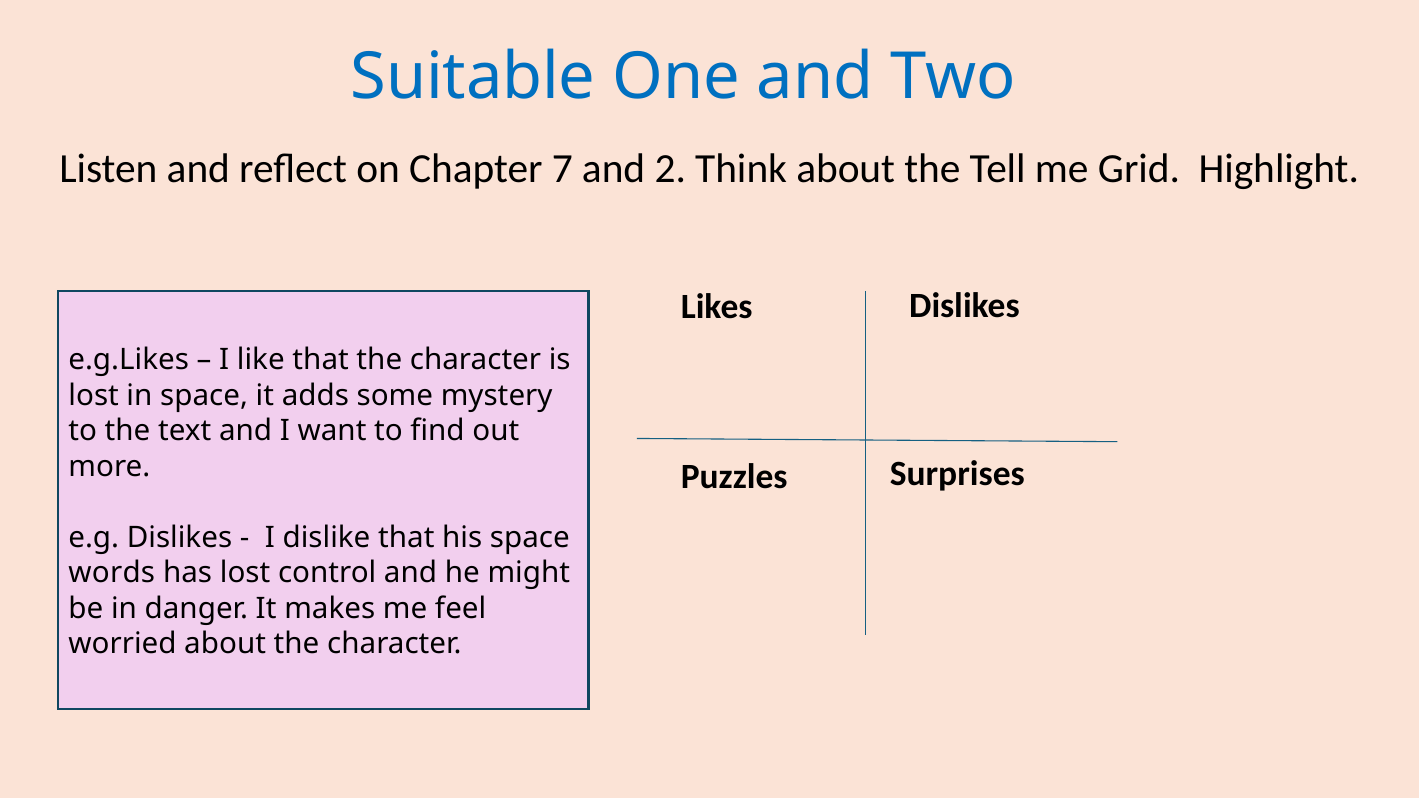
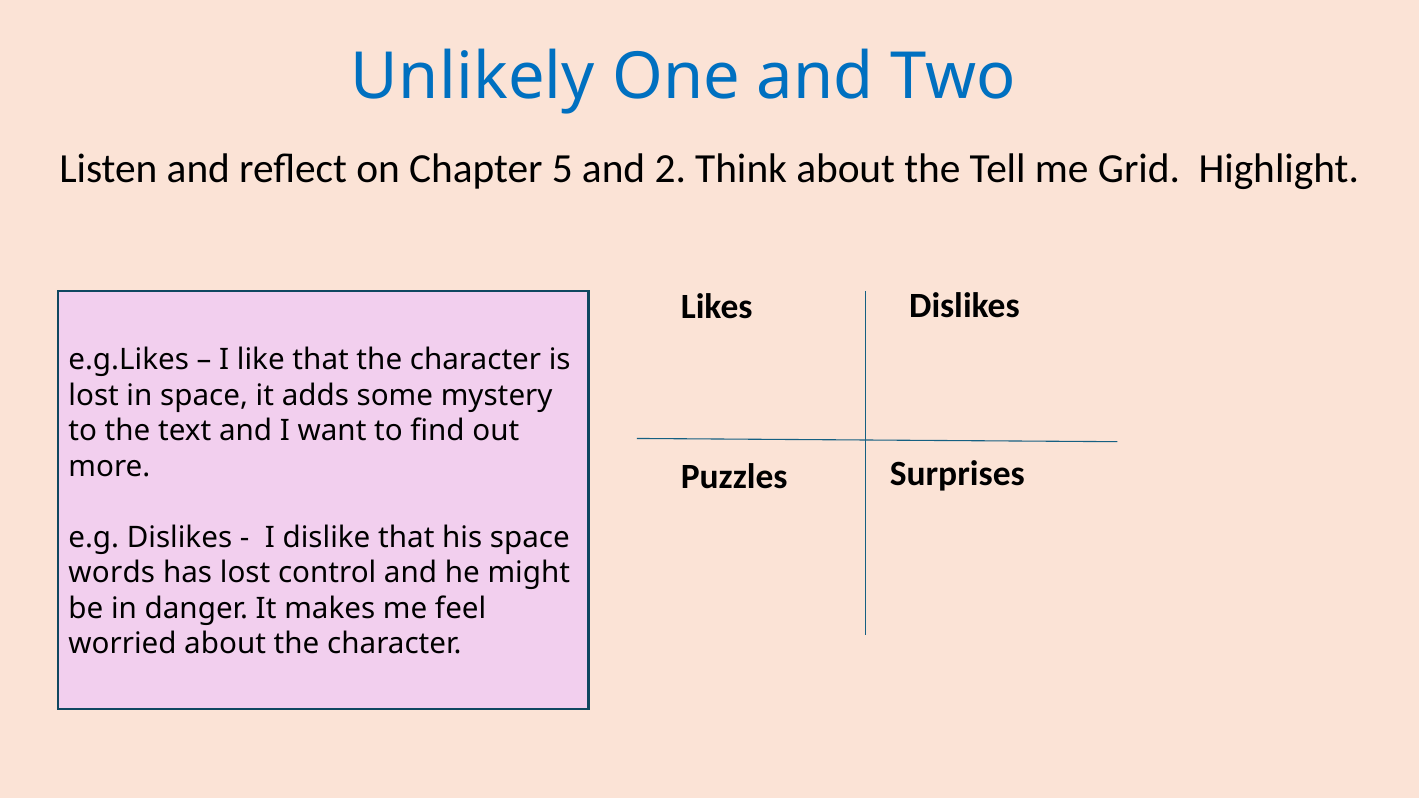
Suitable: Suitable -> Unlikely (473, 77)
7: 7 -> 5 (562, 169)
